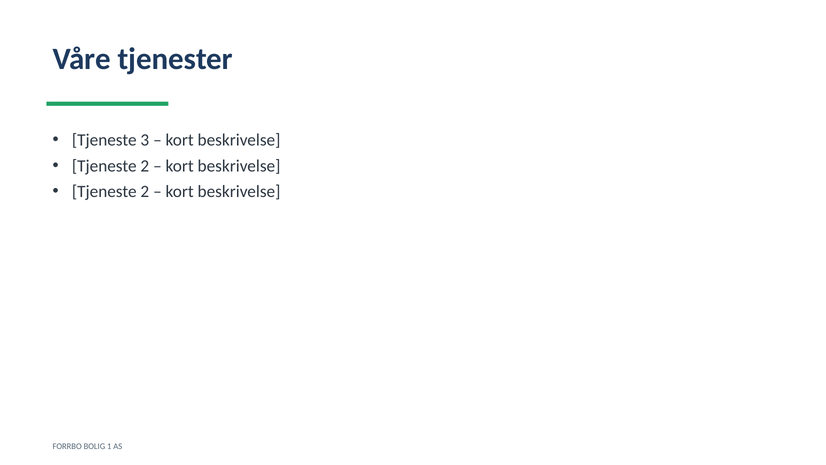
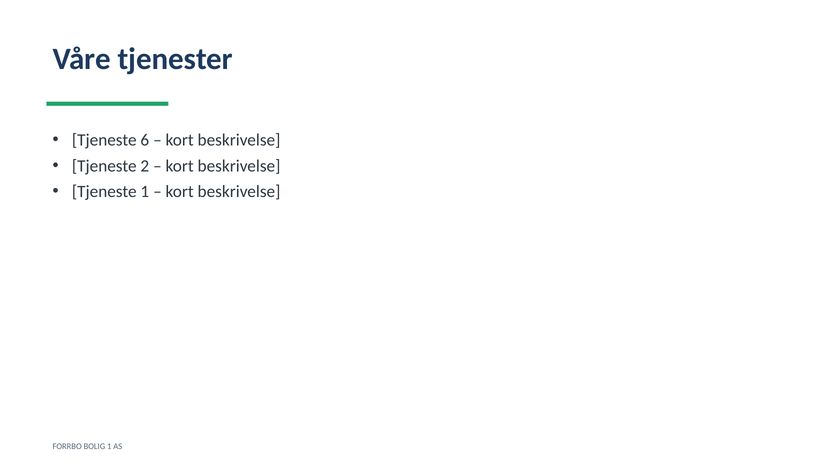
3: 3 -> 6 (145, 140)
2: 2 -> 1 (145, 192)
